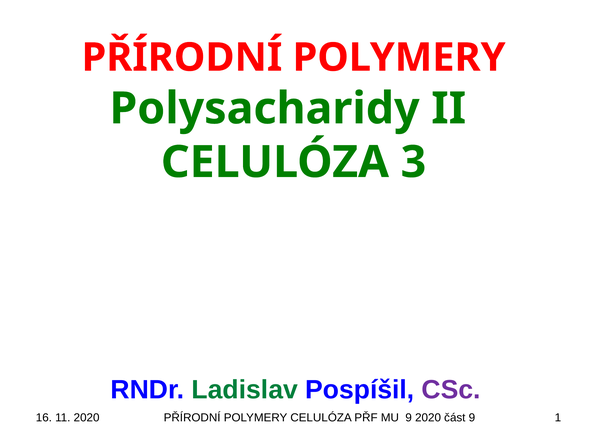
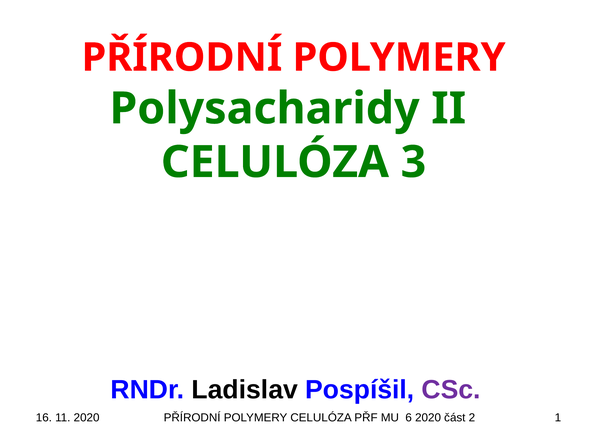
Ladislav colour: green -> black (245, 390)
MU 9: 9 -> 6 (409, 419)
část 9: 9 -> 2 (472, 419)
